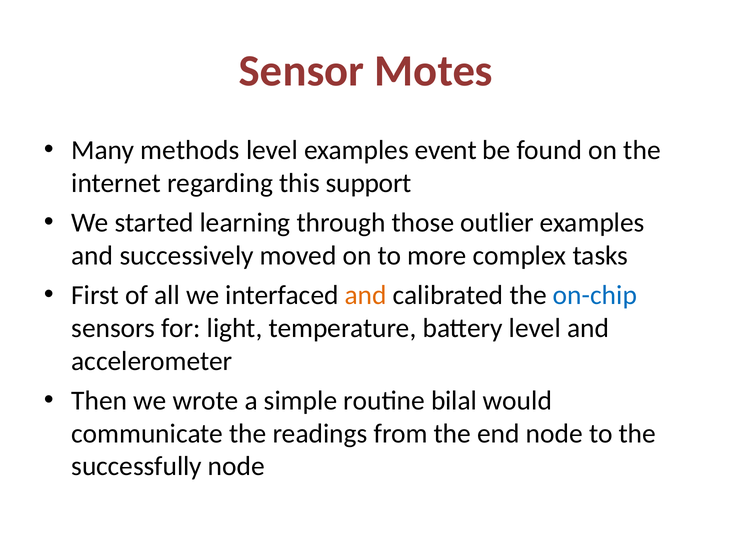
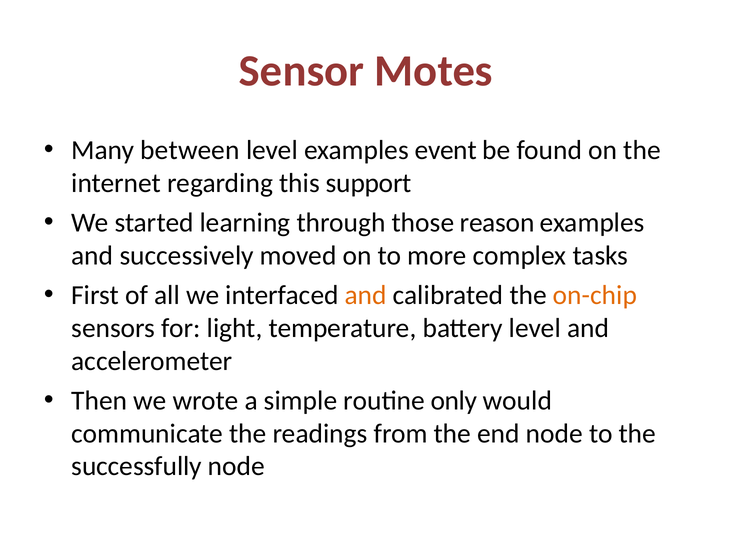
methods: methods -> between (190, 150)
outlier: outlier -> reason (497, 223)
on-chip colour: blue -> orange (595, 295)
bilal: bilal -> only (454, 400)
